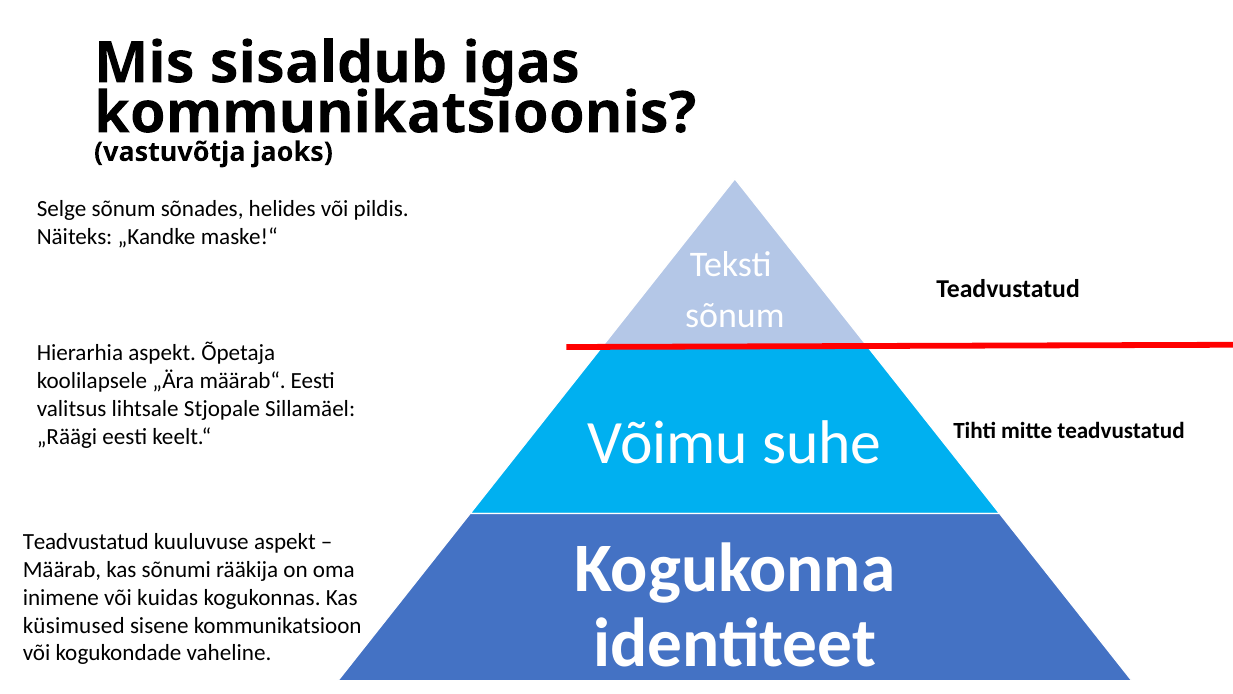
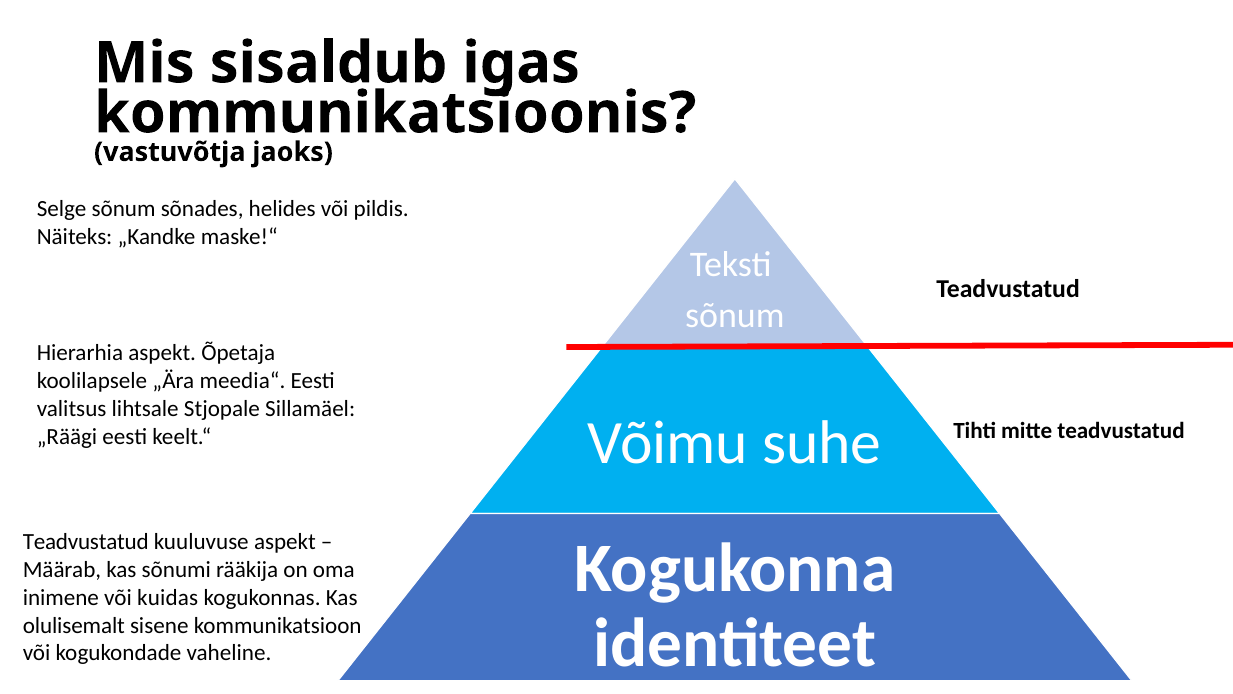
määrab“: määrab“ -> meedia“ (243, 381)
küsimused: küsimused -> olulisemalt (74, 625)
